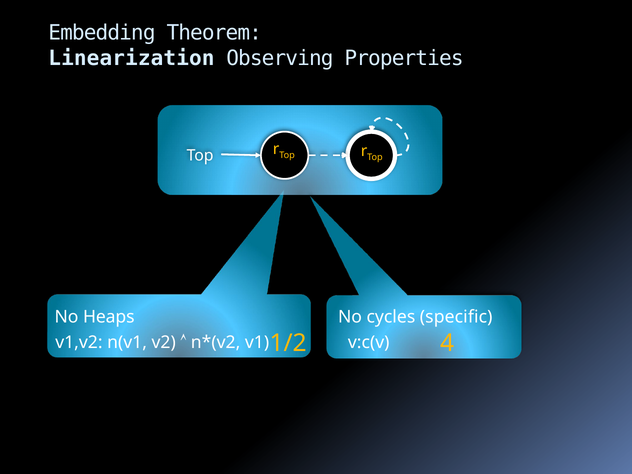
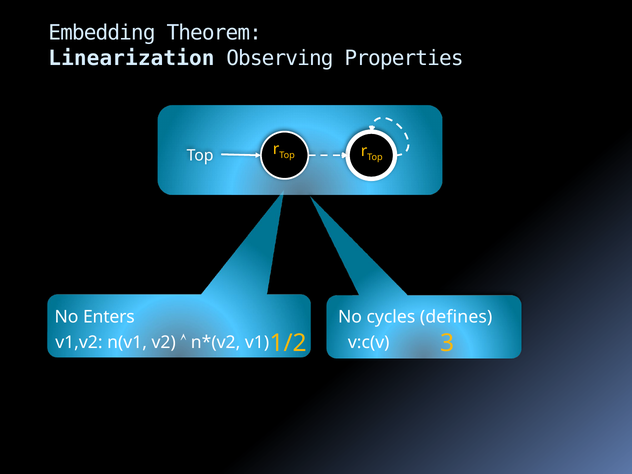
Heaps: Heaps -> Enters (109, 317)
specific: specific -> defines (456, 317)
4: 4 -> 3 (447, 343)
